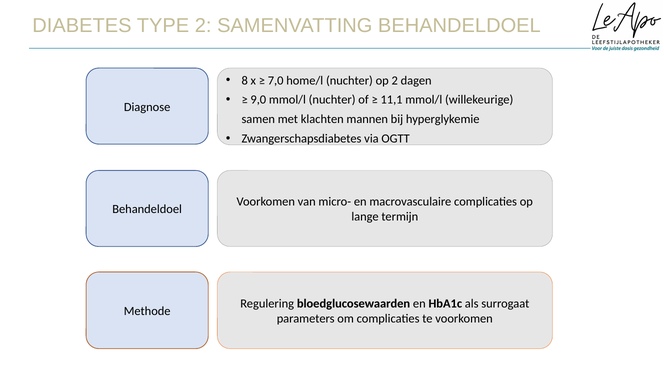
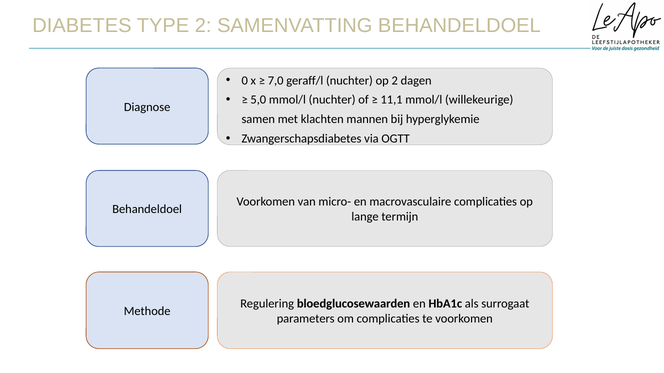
8: 8 -> 0 (245, 81)
home/l: home/l -> geraff/l (305, 81)
9,0: 9,0 -> 5,0 (258, 100)
